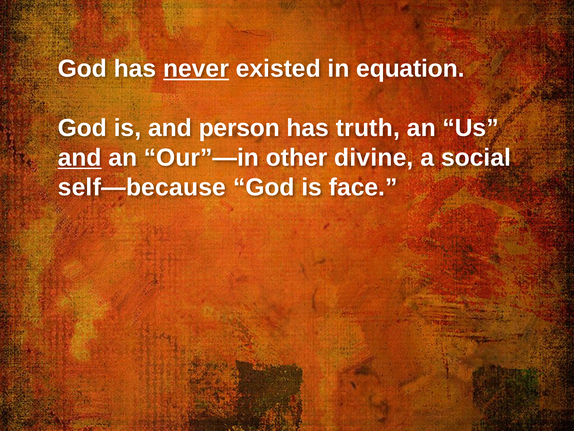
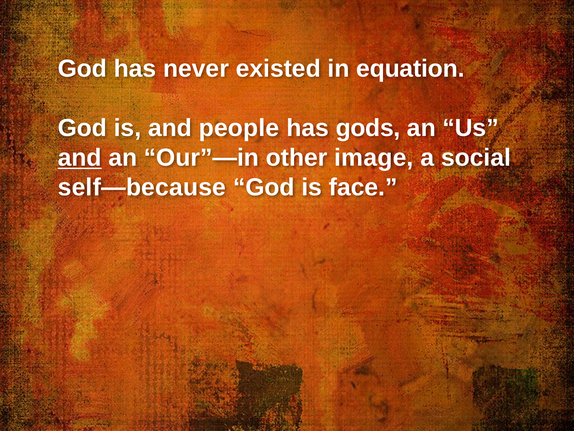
never underline: present -> none (196, 69)
person: person -> people (239, 128)
truth: truth -> gods (368, 128)
divine: divine -> image (374, 158)
